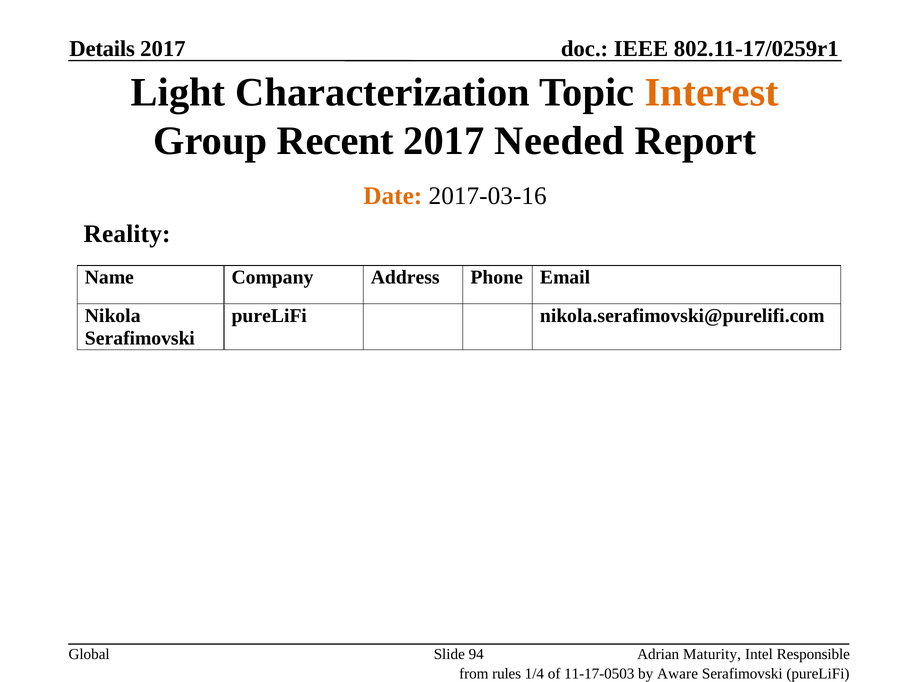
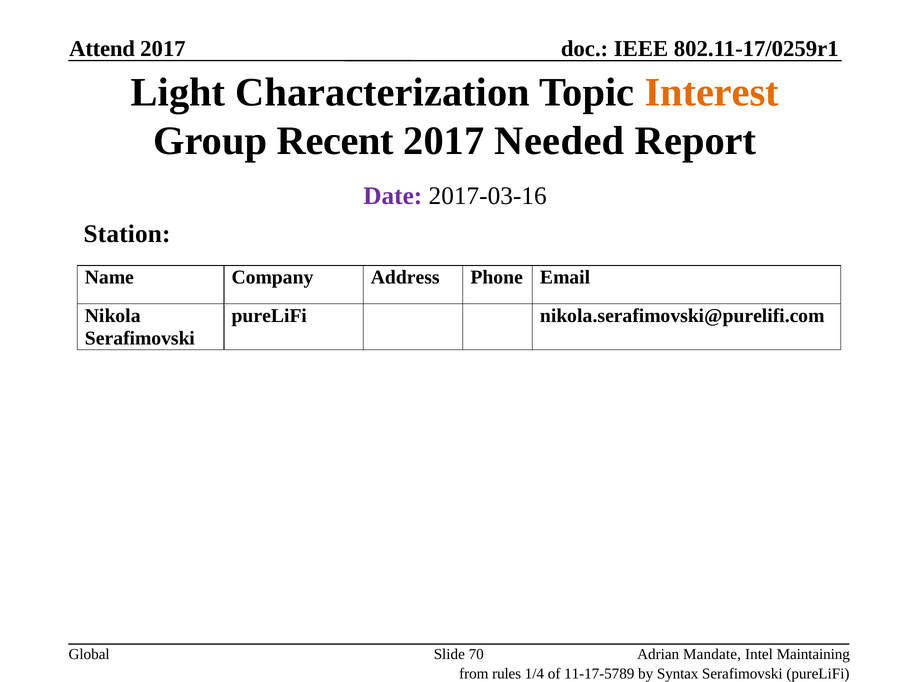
Details: Details -> Attend (102, 49)
Date colour: orange -> purple (393, 196)
Reality: Reality -> Station (127, 234)
Maturity: Maturity -> Mandate (712, 655)
Responsible: Responsible -> Maintaining (813, 655)
94: 94 -> 70 (476, 655)
11-17-0503: 11-17-0503 -> 11-17-5789 (599, 674)
Aware: Aware -> Syntax (678, 674)
